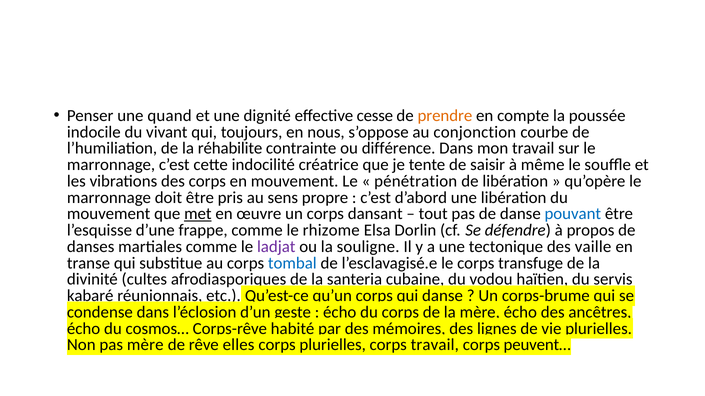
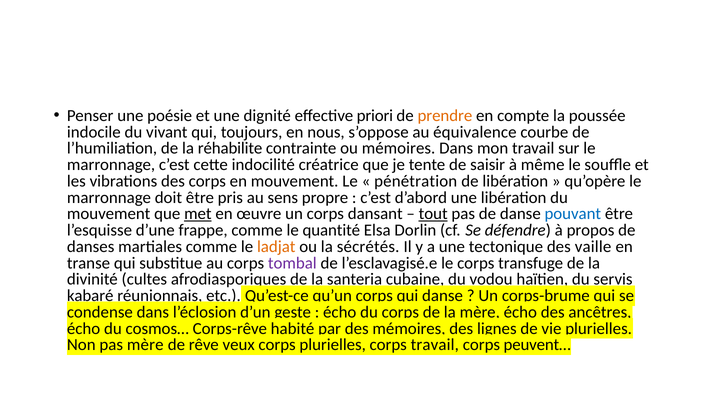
quand: quand -> poésie (170, 116)
cesse: cesse -> priori (375, 116)
conjonction: conjonction -> équivalence (475, 132)
ou différence: différence -> mémoires (399, 149)
tout underline: none -> present (433, 214)
rhizome: rhizome -> quantité (331, 231)
ladjat colour: purple -> orange (276, 247)
souligne: souligne -> sécrétés (368, 247)
tombal colour: blue -> purple (292, 263)
elles: elles -> veux (239, 345)
